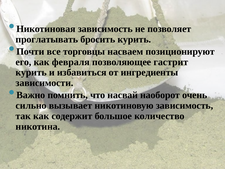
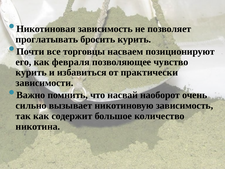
гастрит: гастрит -> чувство (171, 62)
ингредиенты: ингредиенты -> практически (149, 72)
